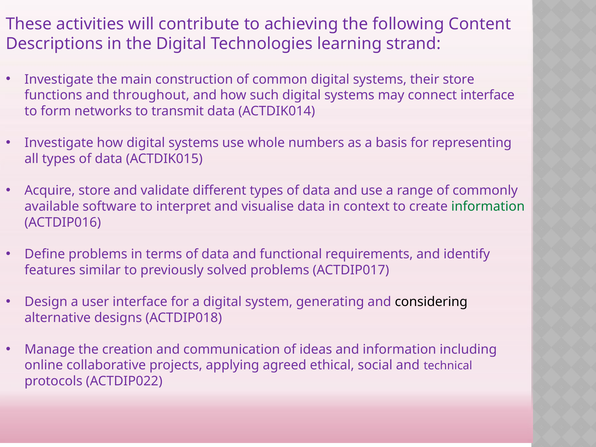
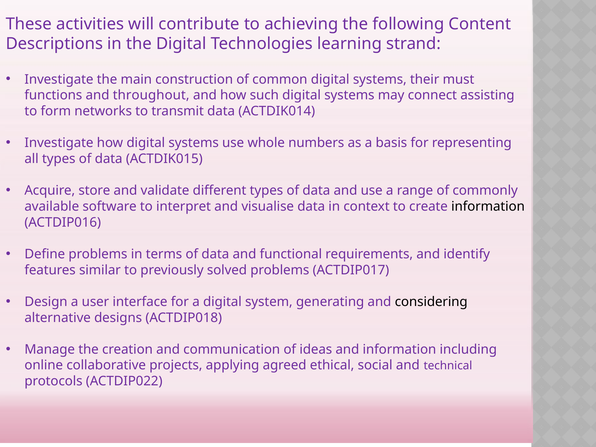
their store: store -> must (459, 79)
connect interface: interface -> assisting (487, 95)
information colour: green -> black (488, 206)
